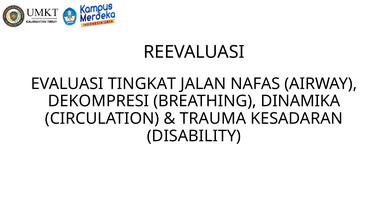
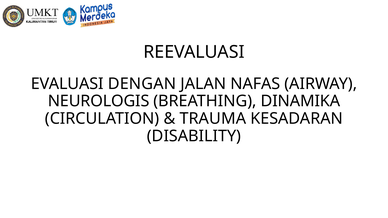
TINGKAT: TINGKAT -> DENGAN (142, 84)
DEKOMPRESI: DEKOMPRESI -> NEUROLOGIS (99, 101)
